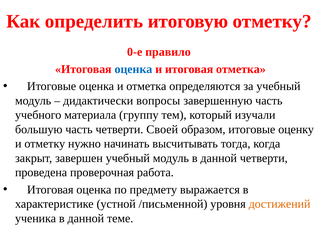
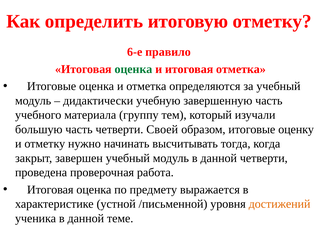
0-е: 0-е -> 6-е (135, 52)
оценка colour: blue -> green (133, 69)
вопросы: вопросы -> учебную (158, 100)
